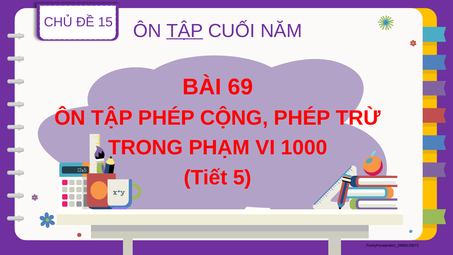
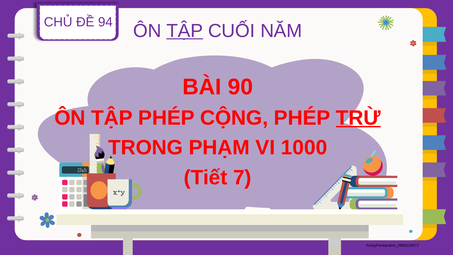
15: 15 -> 94 (105, 22)
69: 69 -> 90 (240, 87)
TRỪ underline: none -> present (358, 118)
5: 5 -> 7 (242, 178)
